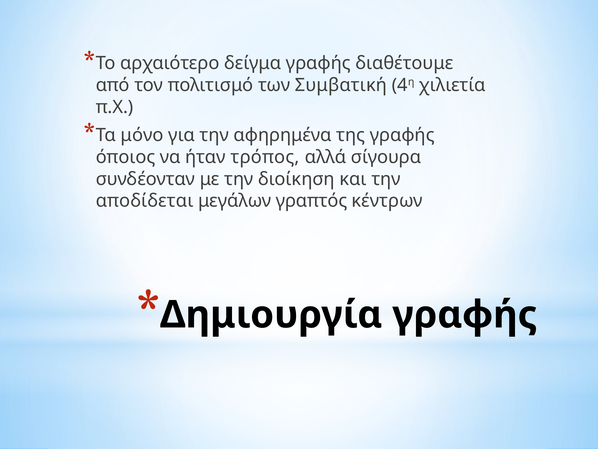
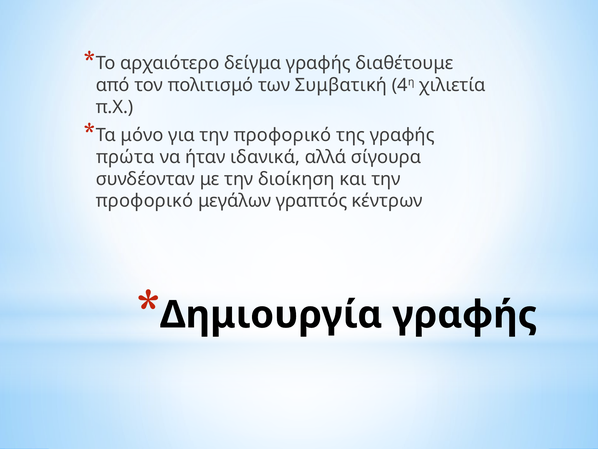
για την αφηρημένα: αφηρημένα -> προφορικό (282, 135)
όποιος: όποιος -> πρώτα (125, 157)
τρόπος: τρόπος -> ιδανικά (265, 157)
αποδίδεται: αποδίδεται -> προφορικό (145, 201)
